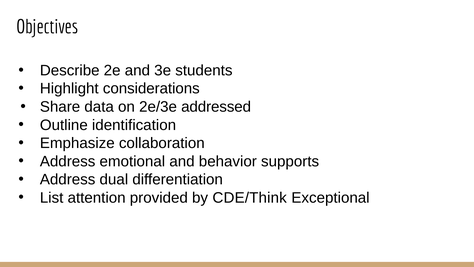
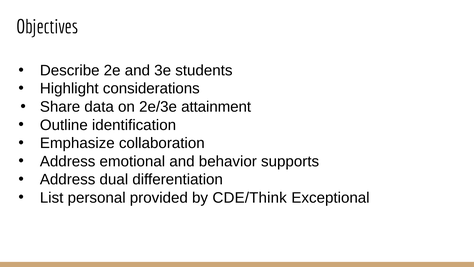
addressed: addressed -> attainment (216, 107)
attention: attention -> personal (97, 197)
